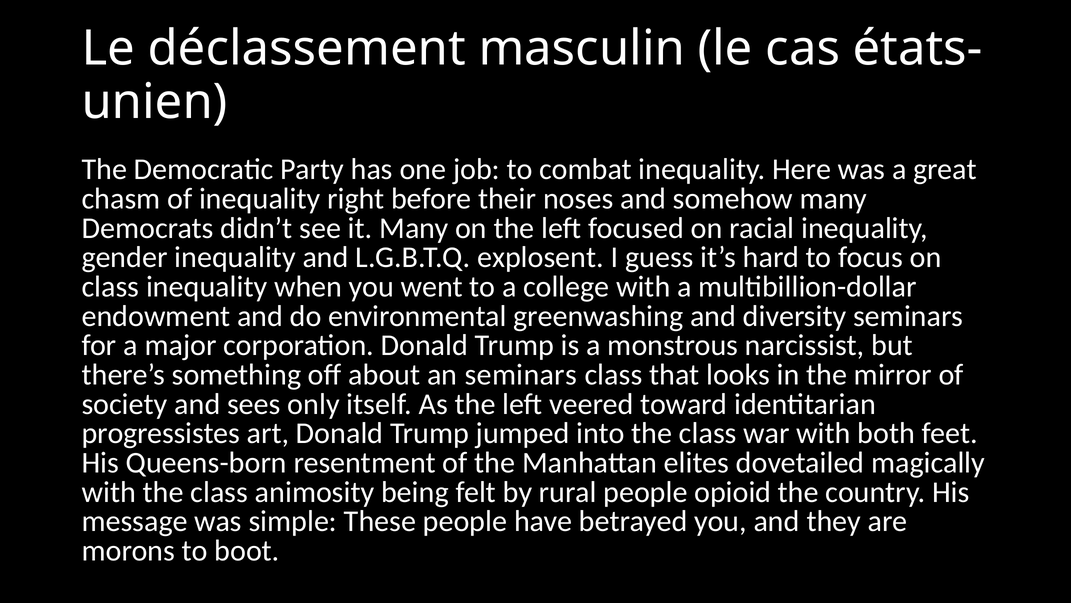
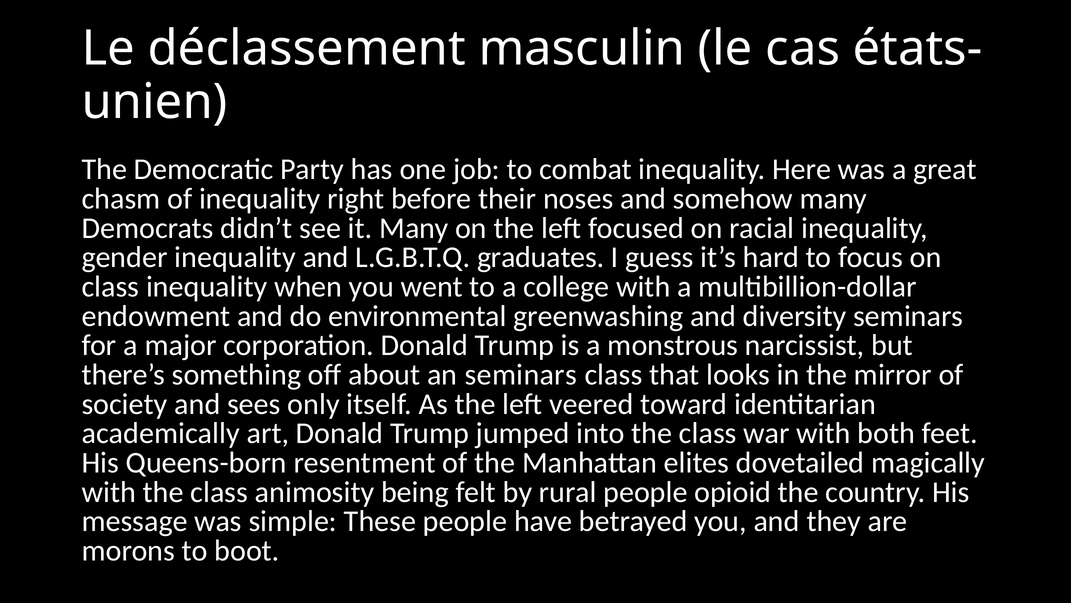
explosent: explosent -> graduates (541, 257)
progressistes: progressistes -> academically (161, 433)
